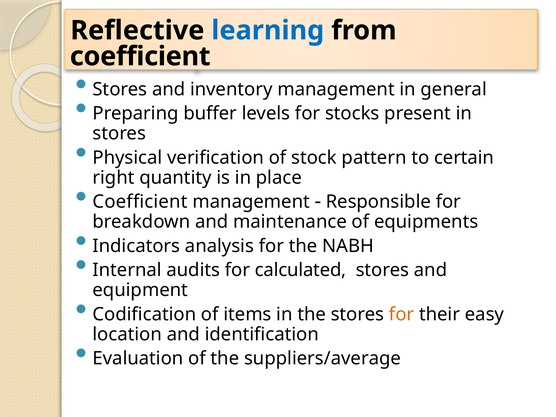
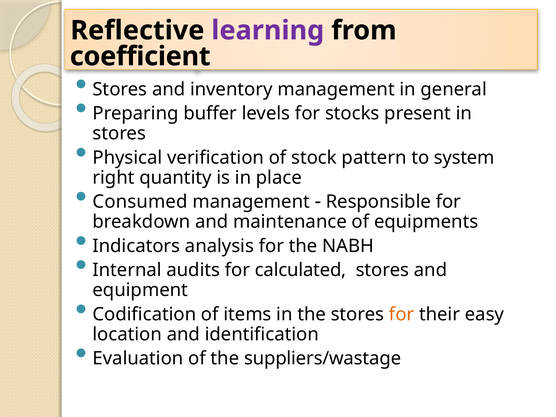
learning colour: blue -> purple (268, 30)
certain: certain -> system (464, 158)
Coefficient: Coefficient -> Consumed (140, 202)
suppliers/average: suppliers/average -> suppliers/wastage (323, 358)
